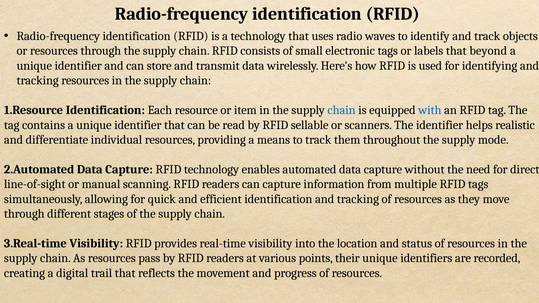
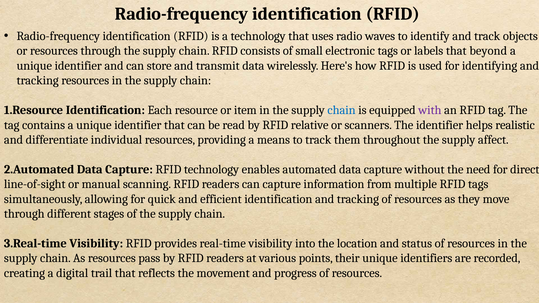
with colour: blue -> purple (430, 110)
sellable: sellable -> relative (310, 125)
mode: mode -> affect (493, 140)
